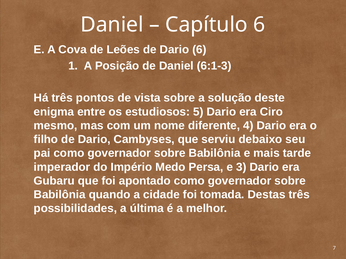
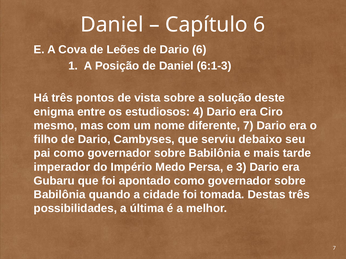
5: 5 -> 4 (198, 112)
diferente 4: 4 -> 7 (248, 126)
